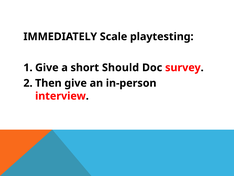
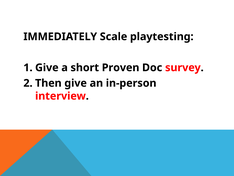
Should: Should -> Proven (121, 67)
